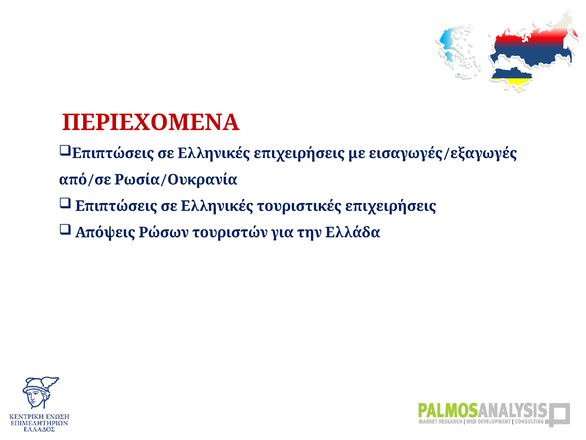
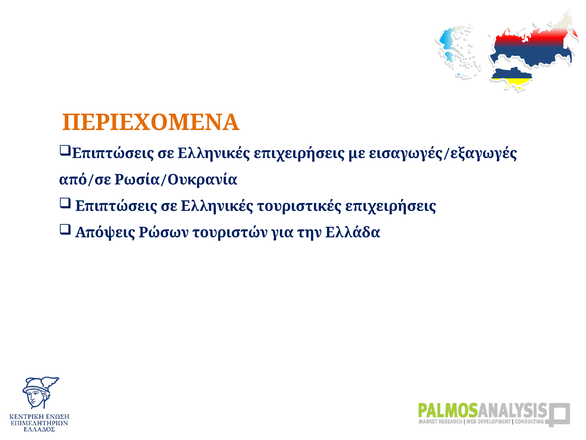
ΠΕΡΙΕΧΟΜΕΝΑ colour: red -> orange (151, 122)
